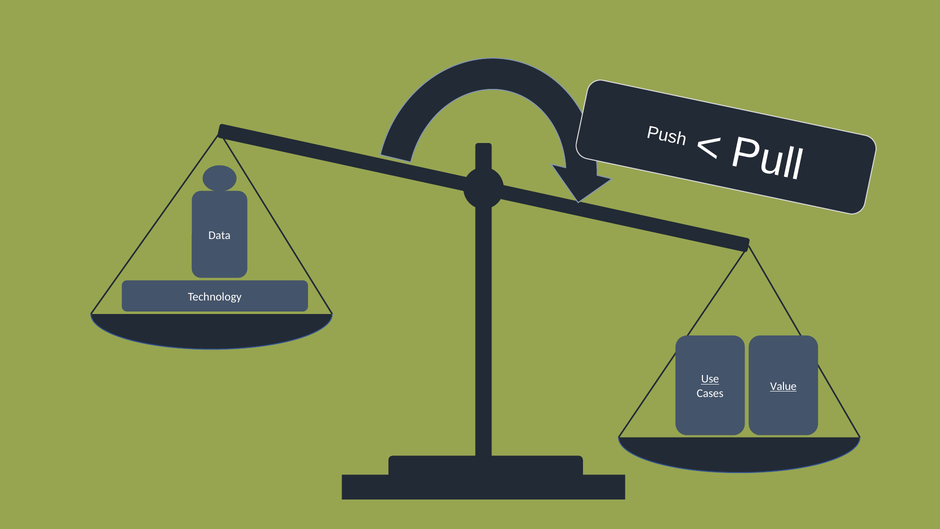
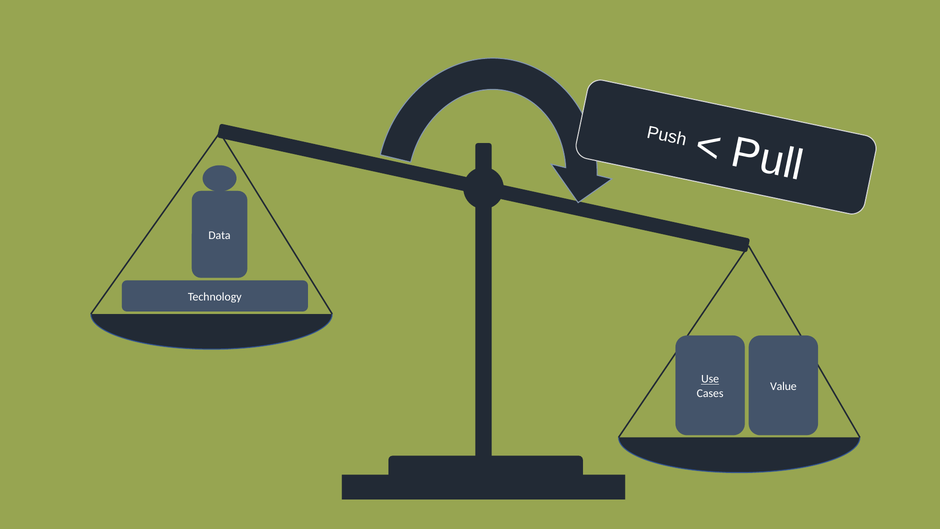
Value underline: present -> none (783, 386)
